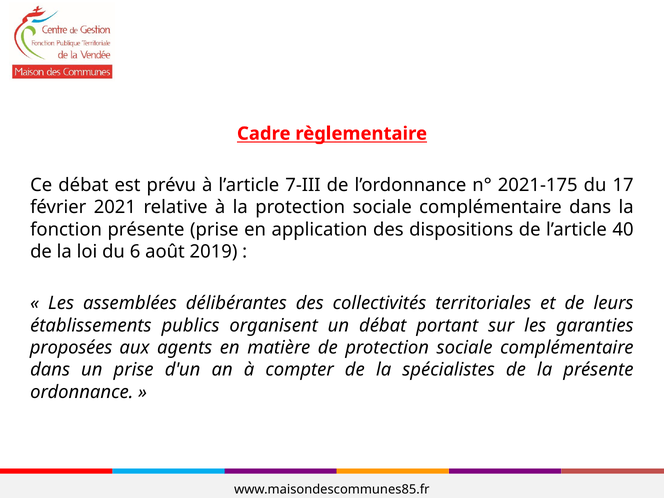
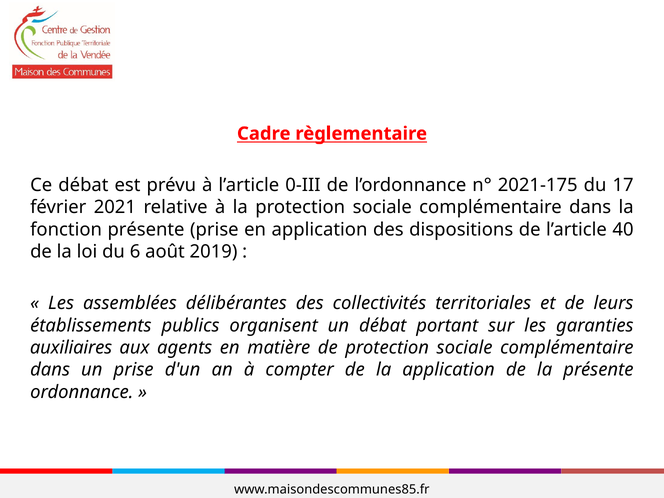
7-III: 7-III -> 0-III (303, 185)
proposées: proposées -> auxiliaires (71, 348)
la spécialistes: spécialistes -> application (449, 370)
